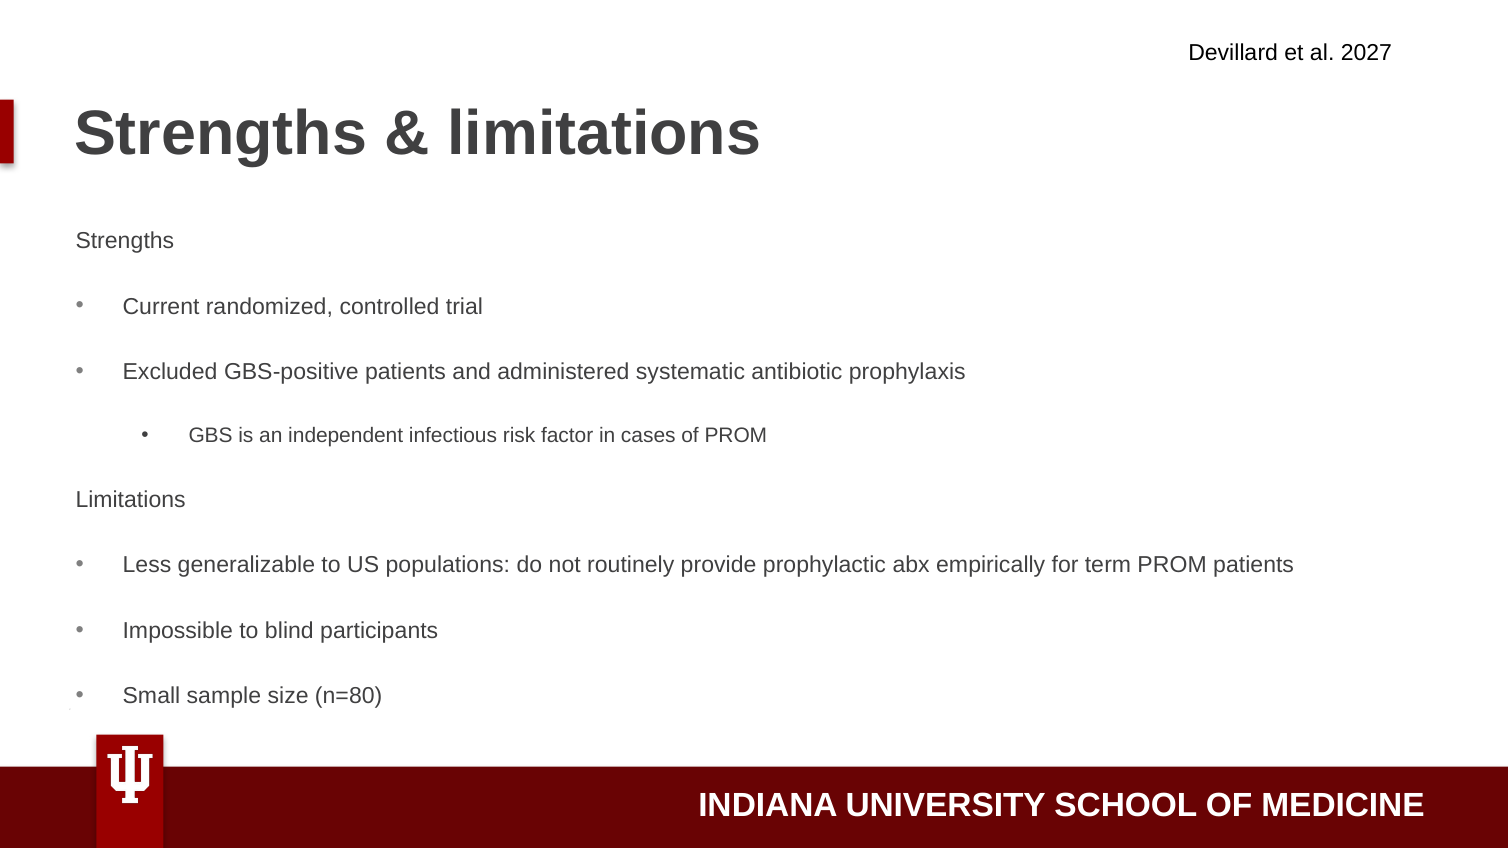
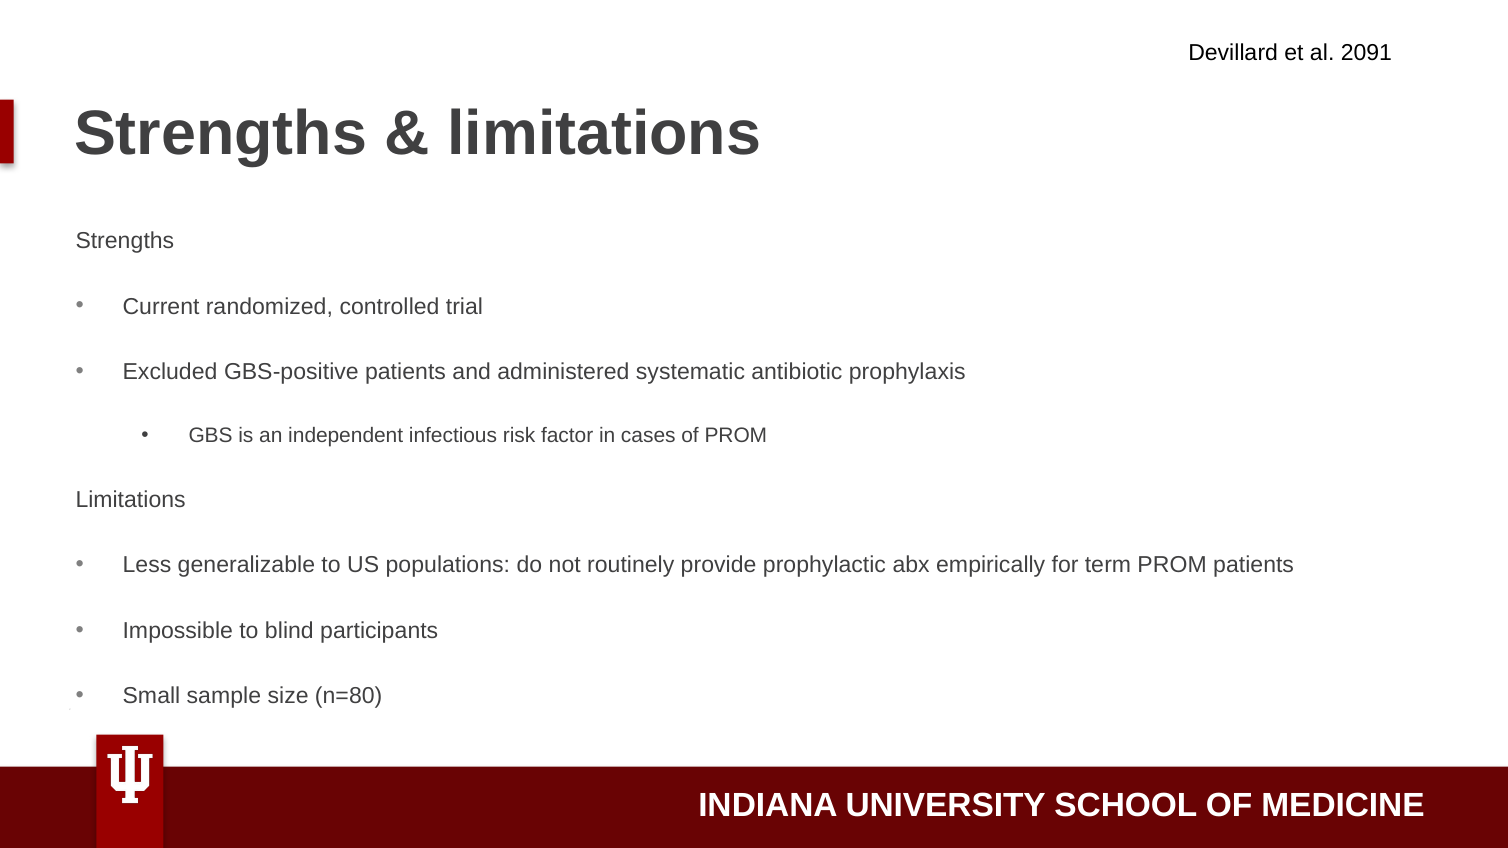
2027: 2027 -> 2091 (1366, 52)
